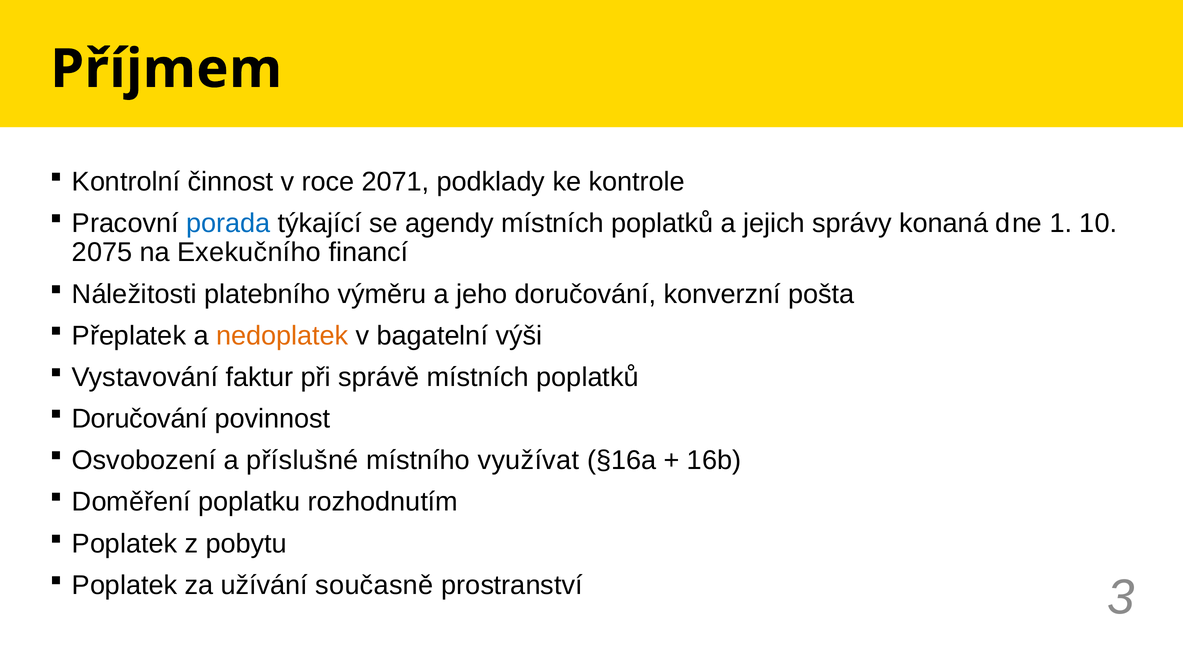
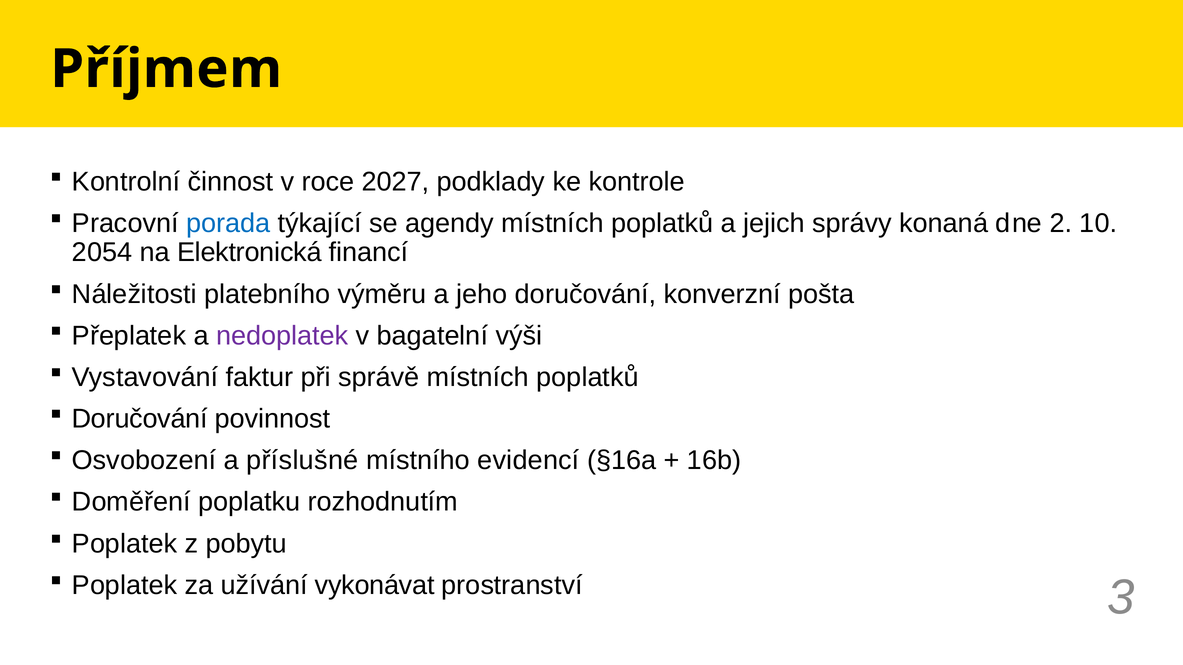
2071: 2071 -> 2027 (396, 182)
1: 1 -> 2 (1061, 223)
2075: 2075 -> 2054 (102, 253)
Exekučního: Exekučního -> Elektronická (249, 253)
nedoplatek colour: orange -> purple (282, 336)
využívat: využívat -> evidencí (528, 461)
současně: současně -> vykonávat (375, 586)
